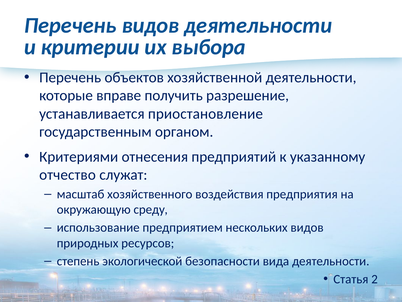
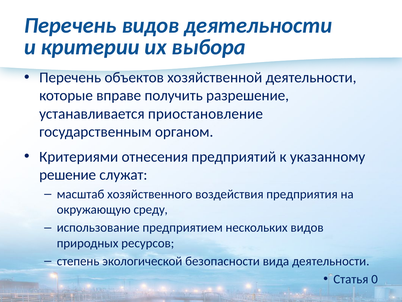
отчество: отчество -> решение (68, 175)
2: 2 -> 0 (375, 279)
